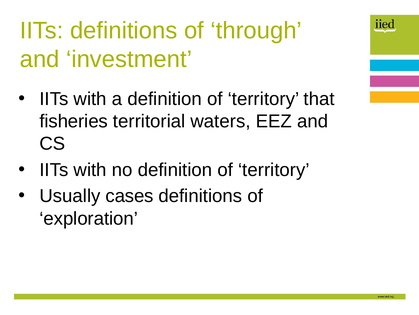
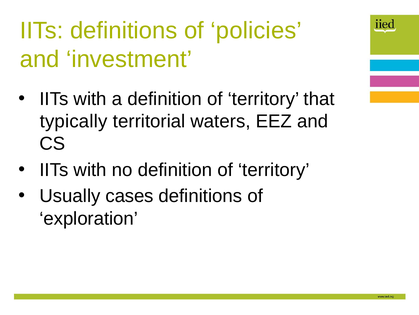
through: through -> policies (256, 31)
fisheries: fisheries -> typically (74, 121)
